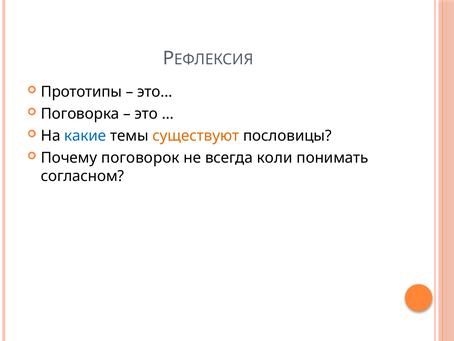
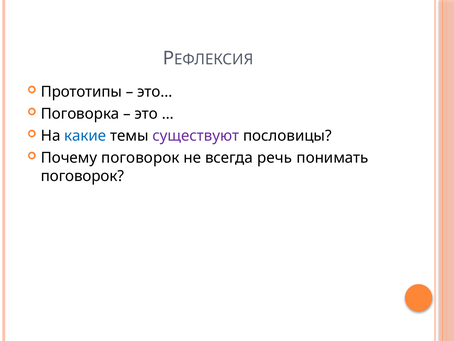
существуют colour: orange -> purple (196, 136)
коли: коли -> речь (275, 158)
согласном: согласном -> поговорок (82, 176)
